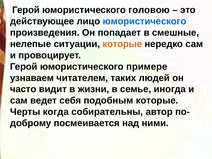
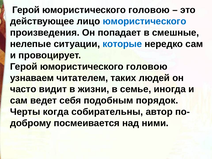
которые colour: orange -> blue (122, 44)
примере: примере -> головою (147, 67)
подобным которые: которые -> порядок (157, 101)
